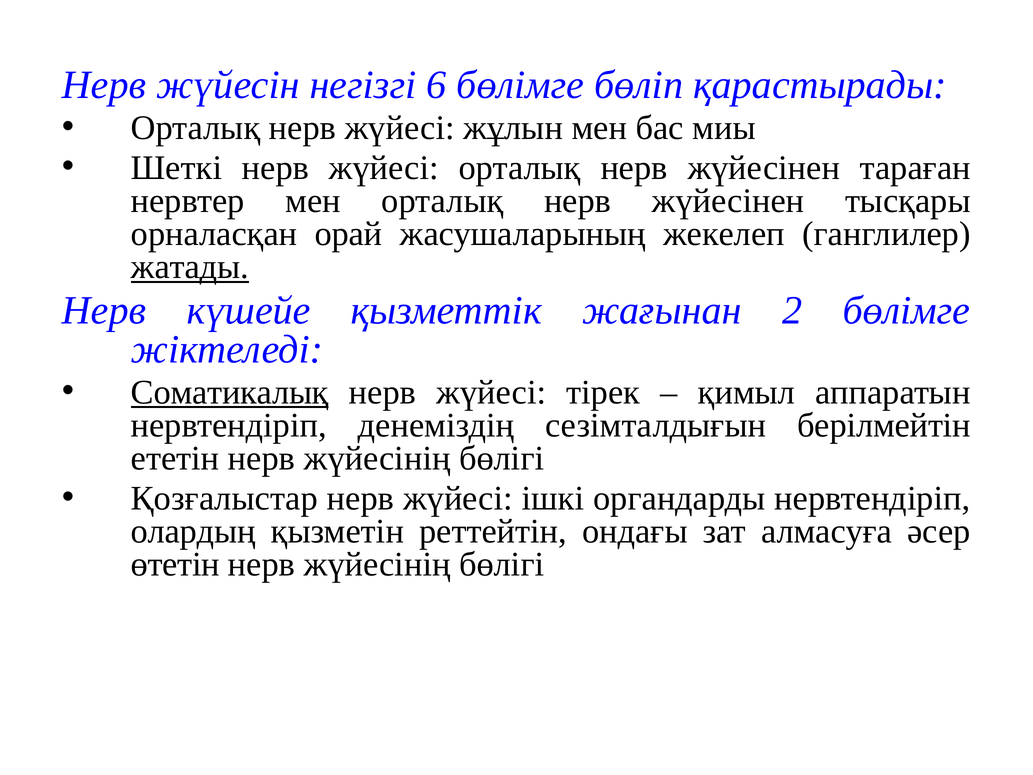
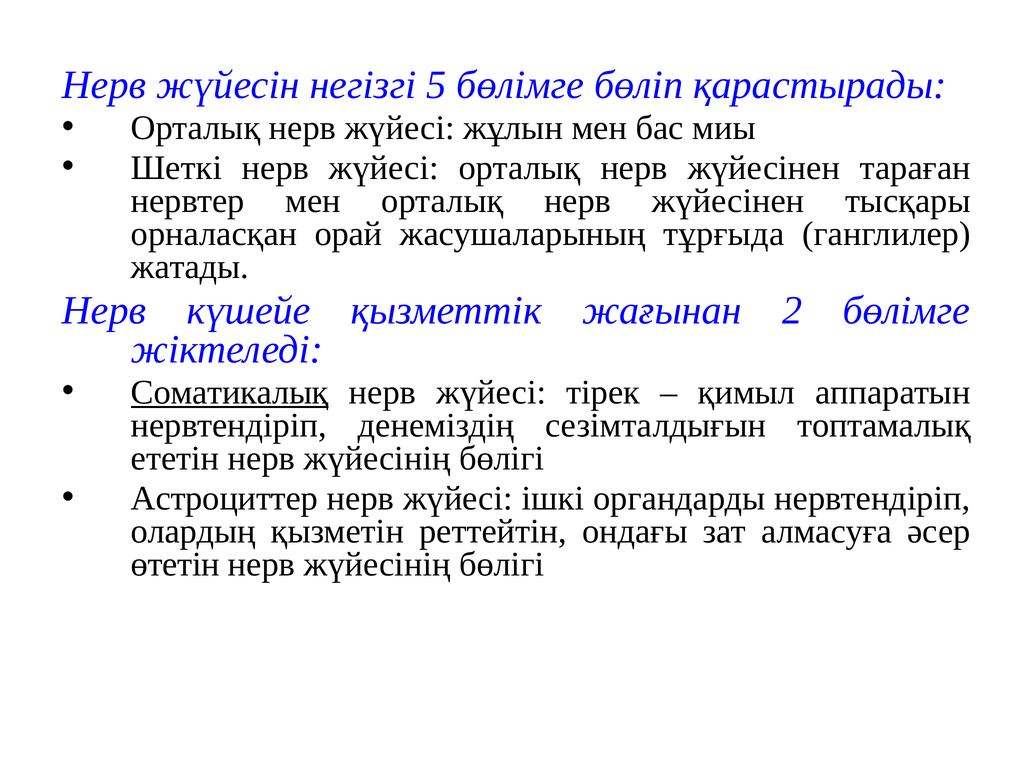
6: 6 -> 5 (436, 85)
жекелеп: жекелеп -> тұрғыда (724, 234)
жатады underline: present -> none (190, 267)
берілмейтін: берілмейтін -> топтамалық (884, 425)
Қозғалыстар: Қозғалыстар -> Астроциттер (224, 498)
